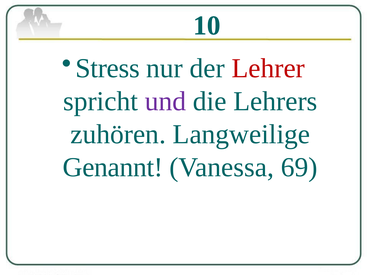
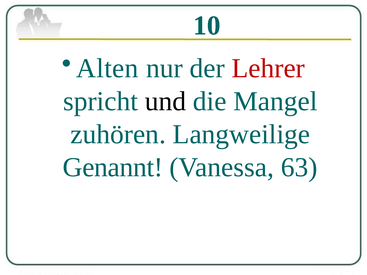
Stress: Stress -> Alten (107, 68)
und colour: purple -> black (165, 101)
Lehrers: Lehrers -> Mangel (275, 101)
69: 69 -> 63 (299, 167)
